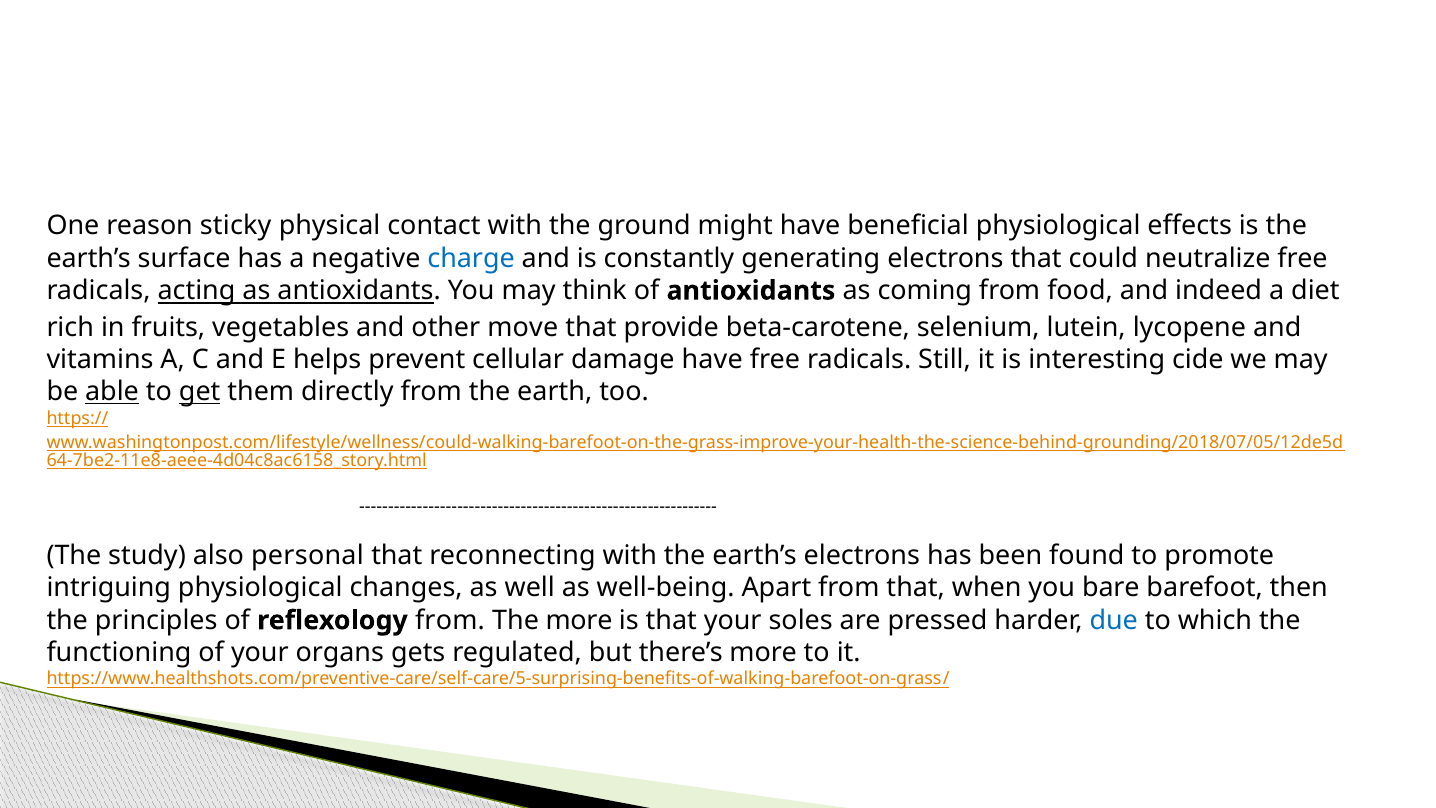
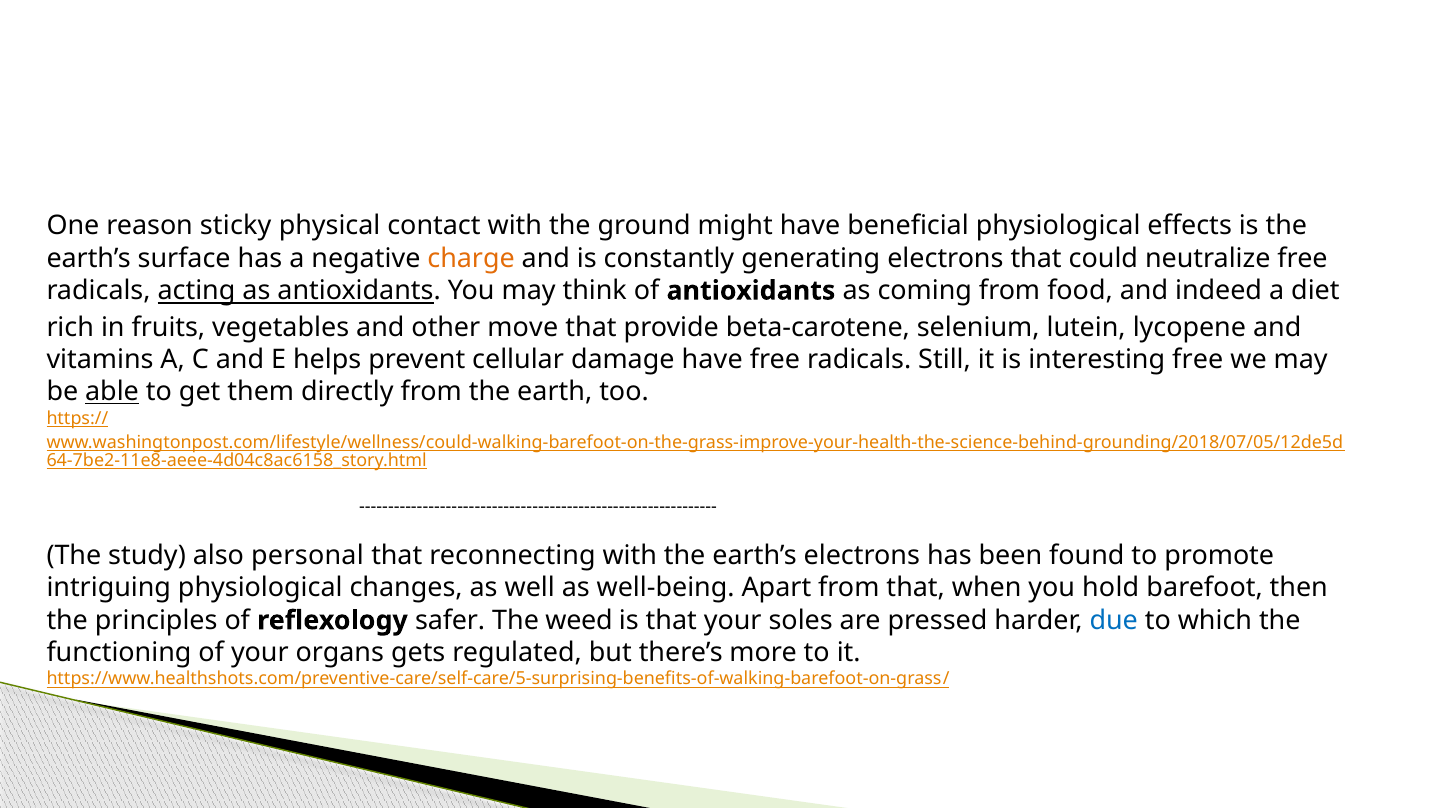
charge colour: blue -> orange (471, 258)
interesting cide: cide -> free (1198, 360)
get underline: present -> none (200, 392)
bare: bare -> hold (1111, 588)
reflexology from: from -> safer (450, 620)
The more: more -> weed (579, 620)
